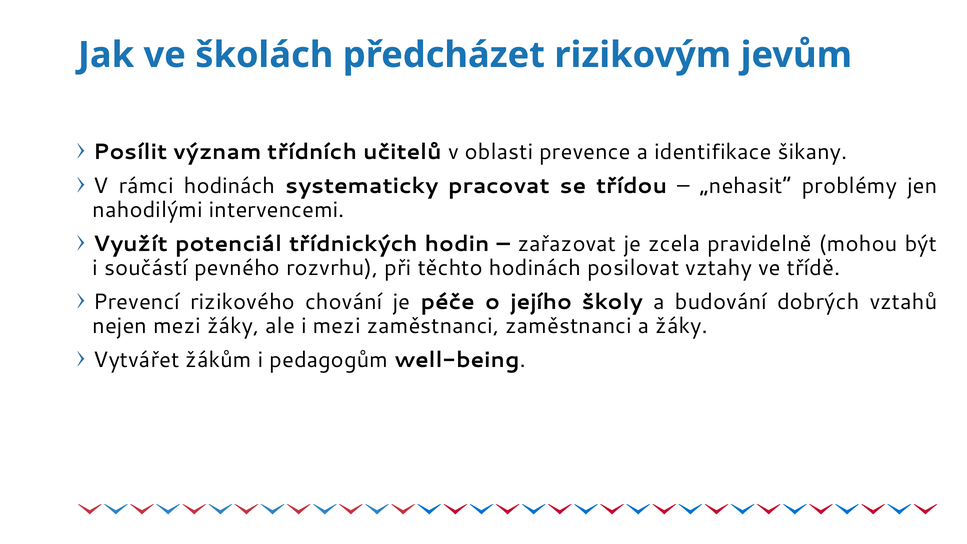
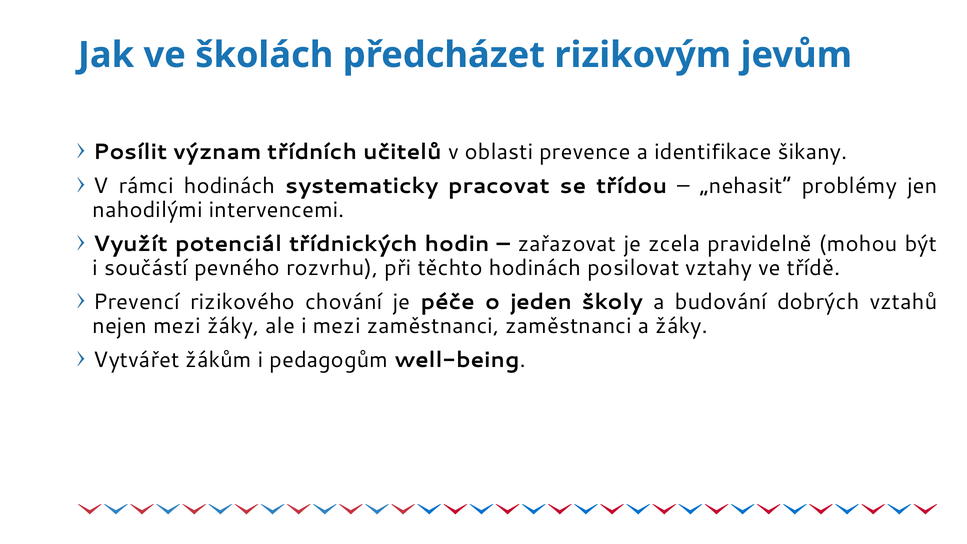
jejího: jejího -> jeden (541, 302)
